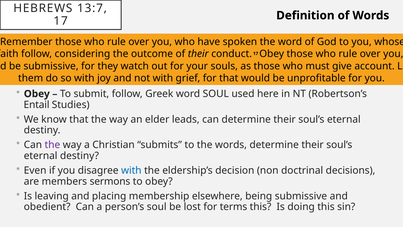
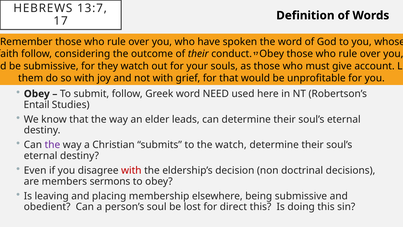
word SOUL: SOUL -> NEED (216, 94)
the words: words -> watch (231, 145)
with colour: blue -> red (131, 170)
terms: terms -> direct (233, 207)
